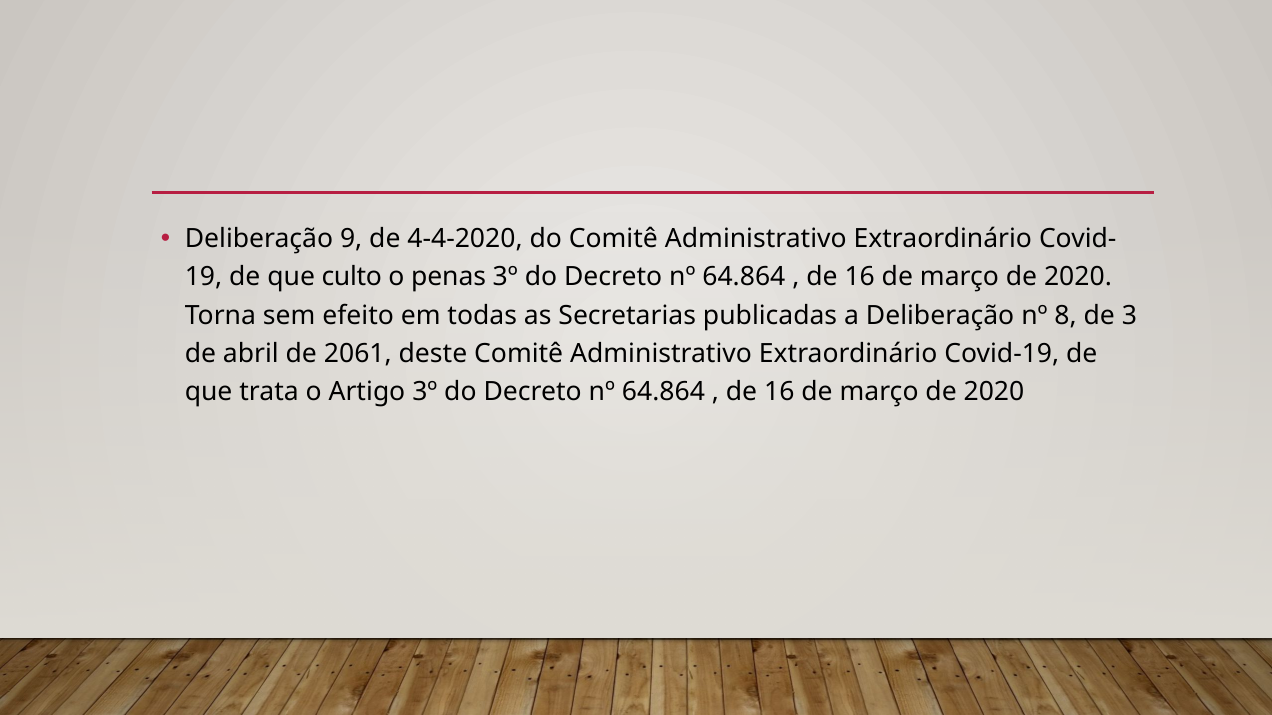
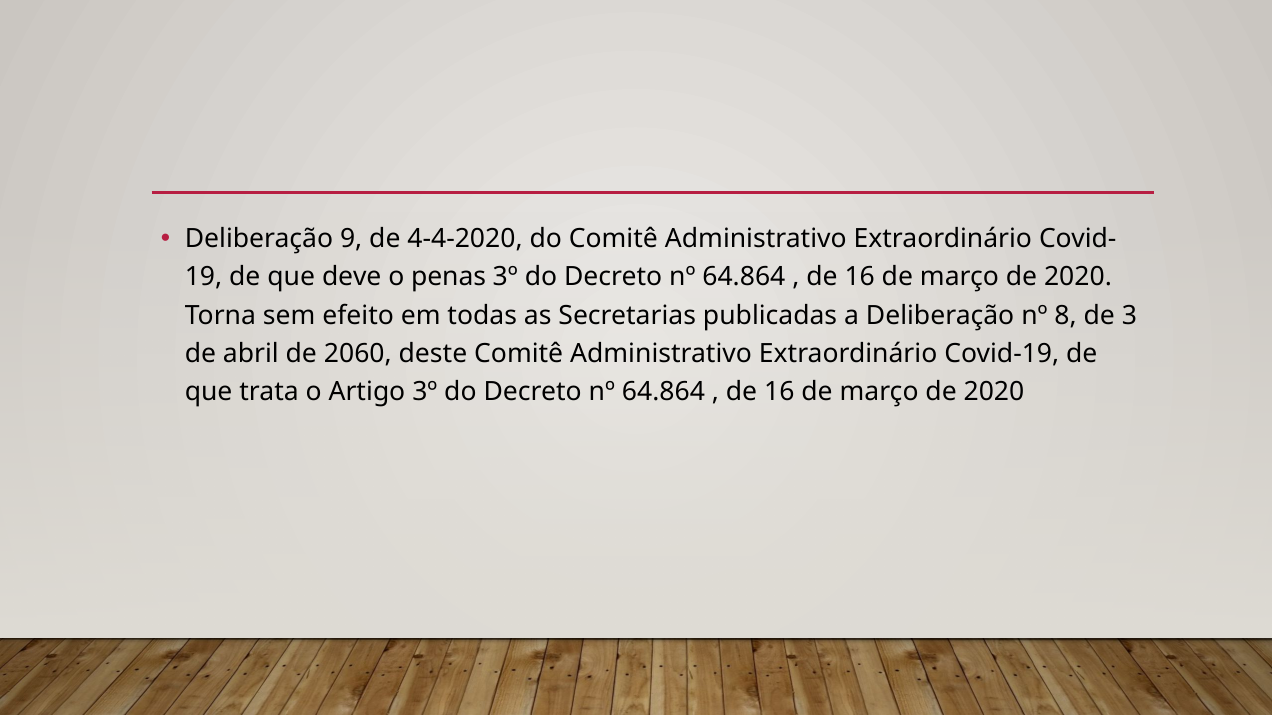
culto: culto -> deve (352, 277)
2061: 2061 -> 2060 (358, 354)
